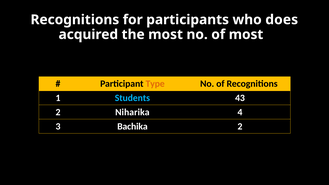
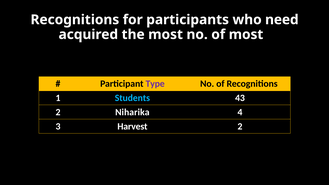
does: does -> need (282, 20)
Type colour: orange -> purple (155, 84)
Bachika: Bachika -> Harvest (132, 126)
